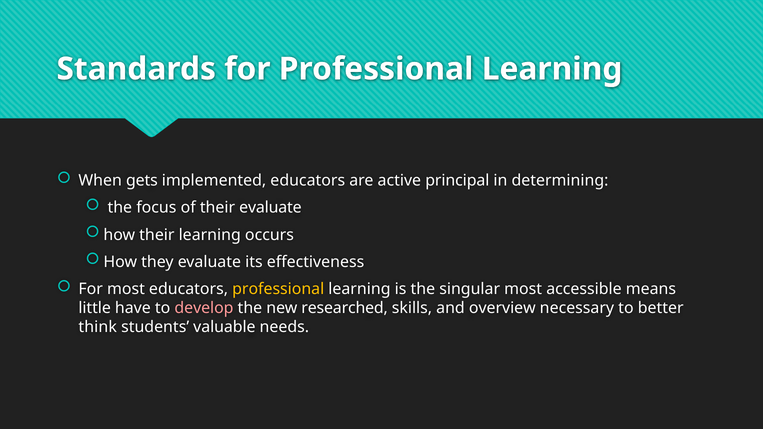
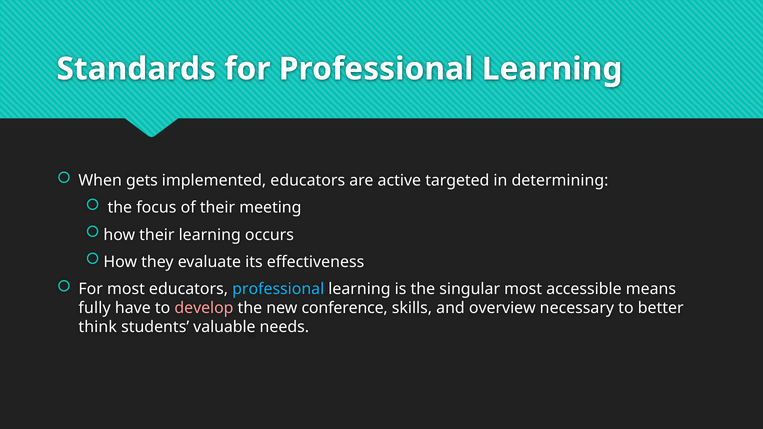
principal: principal -> targeted (457, 181)
their evaluate: evaluate -> meeting (270, 208)
professional colour: yellow -> light blue (278, 289)
little: little -> fully (95, 308)
researched: researched -> conference (345, 308)
